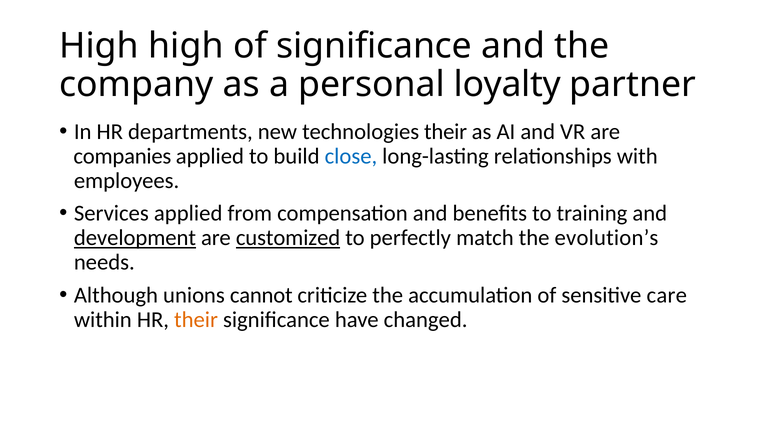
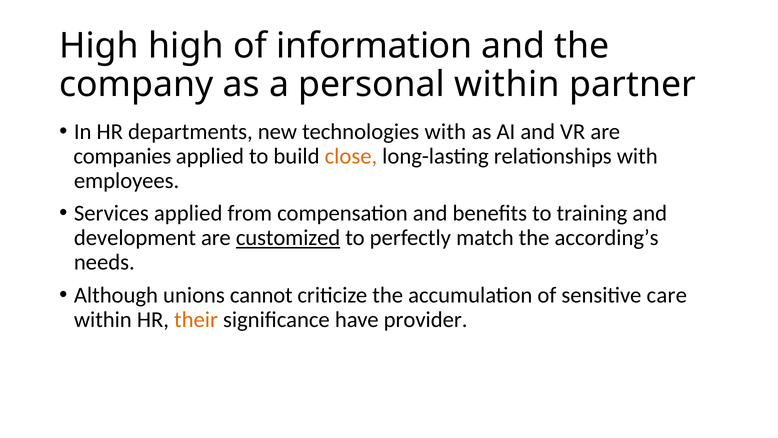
of significance: significance -> information (374, 46)
personal loyalty: loyalty -> within (507, 85)
technologies their: their -> with (445, 132)
close colour: blue -> orange (351, 156)
development underline: present -> none (135, 238)
evolution’s: evolution’s -> according’s (607, 238)
changed: changed -> provider (426, 319)
